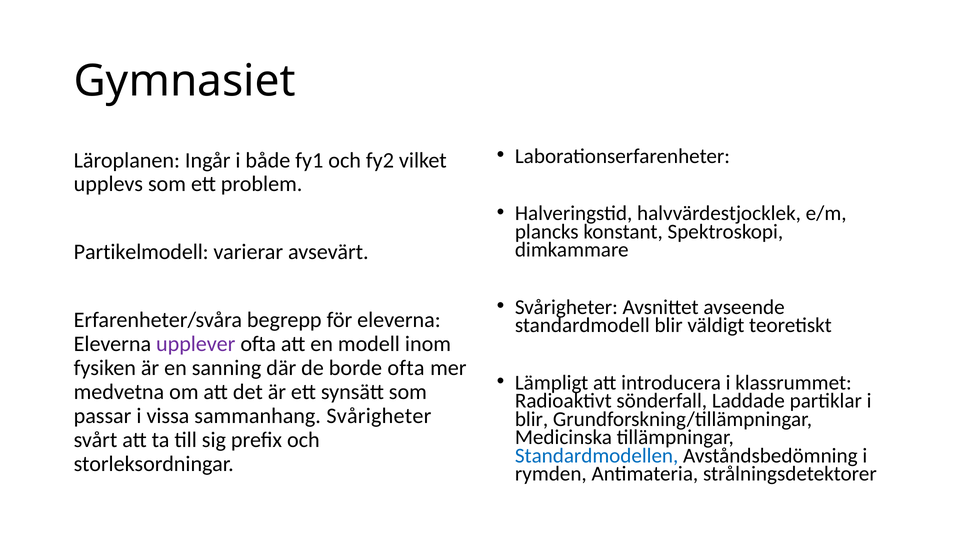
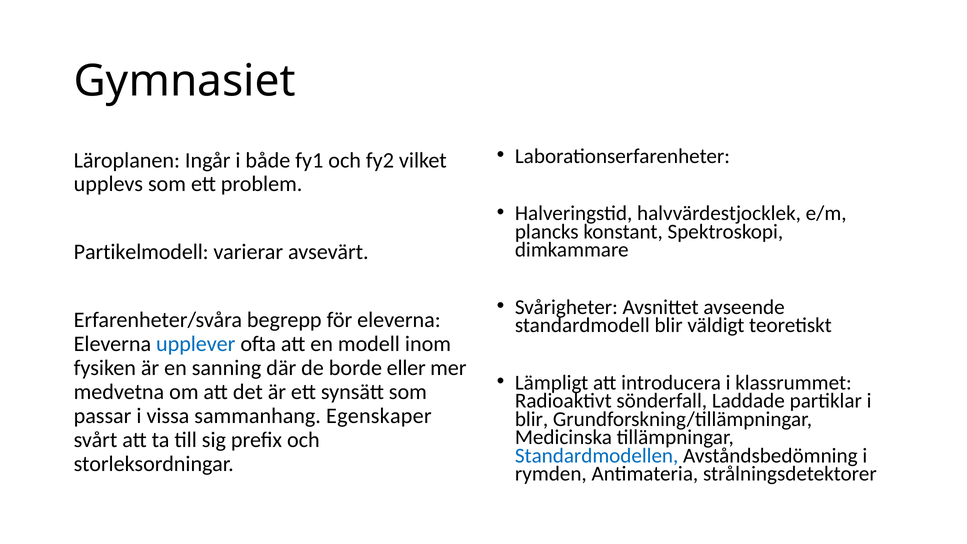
upplever colour: purple -> blue (196, 344)
borde ofta: ofta -> eller (406, 368)
sammanhang Svårigheter: Svårigheter -> Egenskaper (379, 416)
